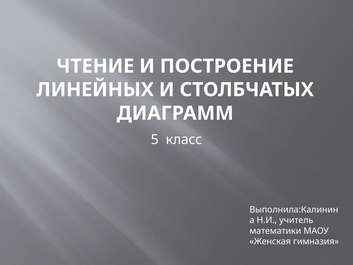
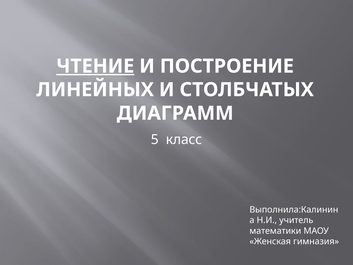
ЧТЕНИЕ underline: none -> present (95, 66)
